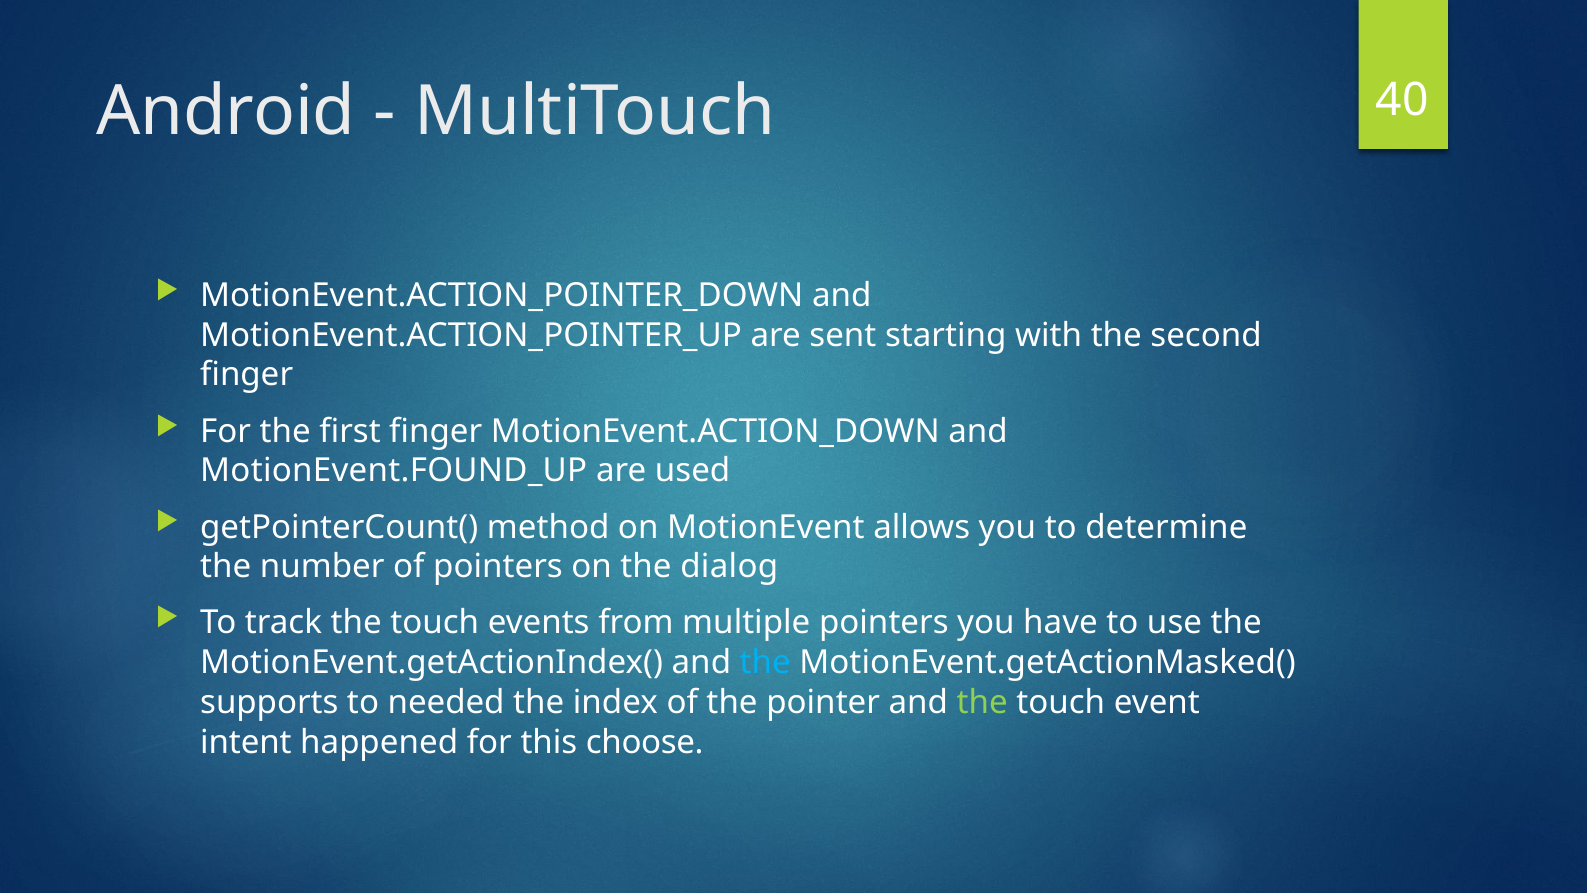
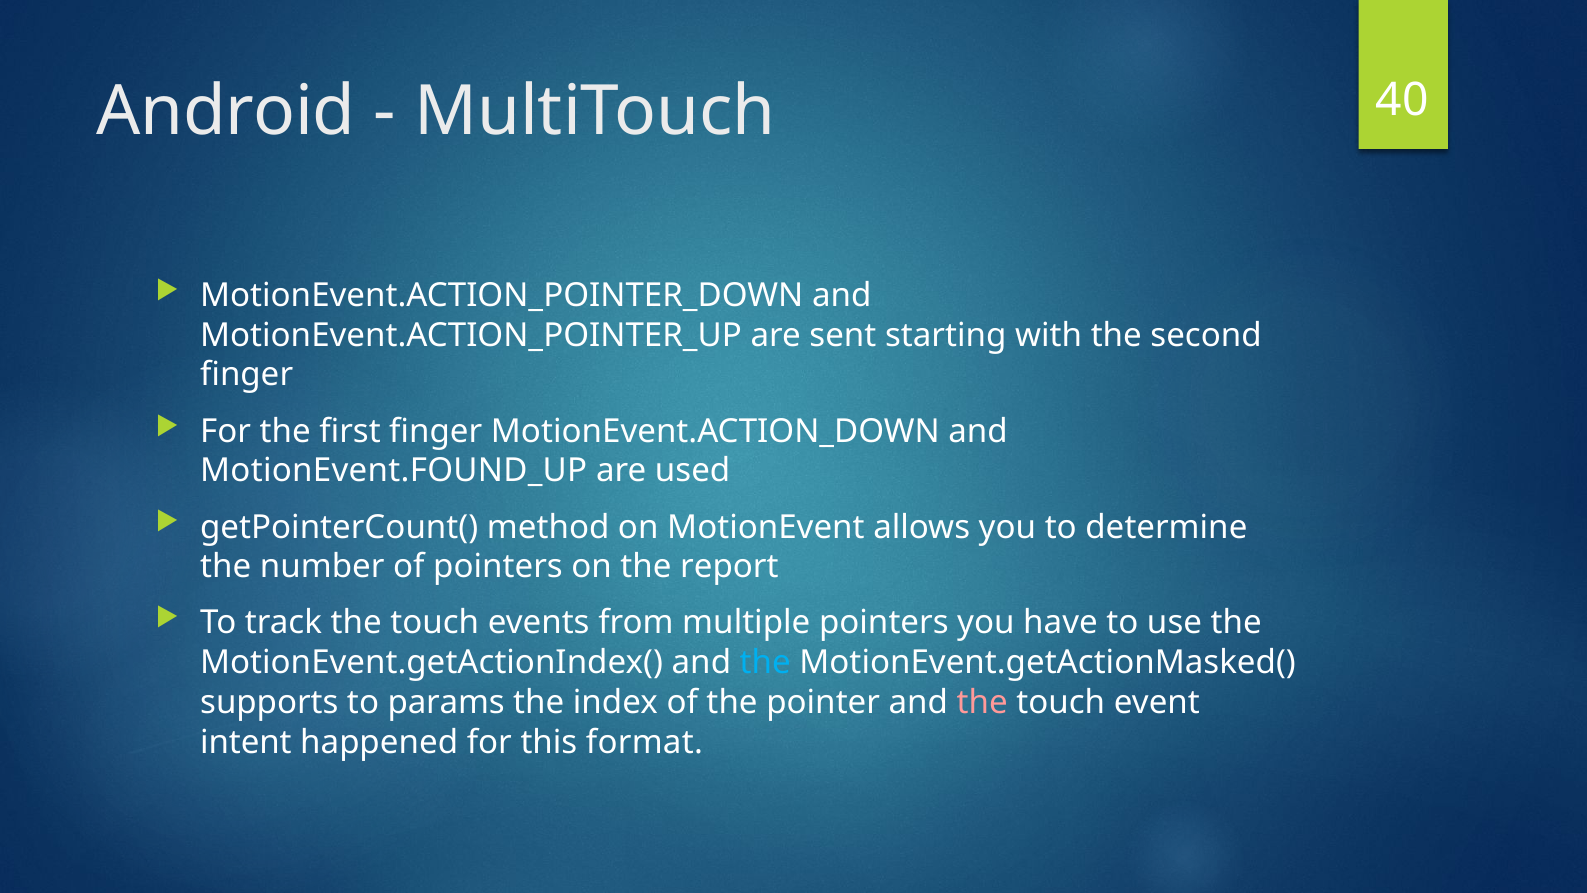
dialog: dialog -> report (729, 567)
needed: needed -> params (446, 702)
the colour: light green -> pink (982, 702)
choose: choose -> format (644, 742)
